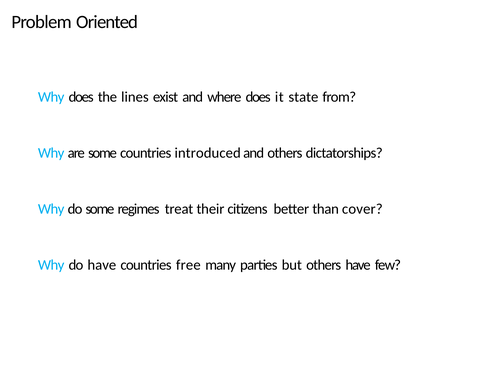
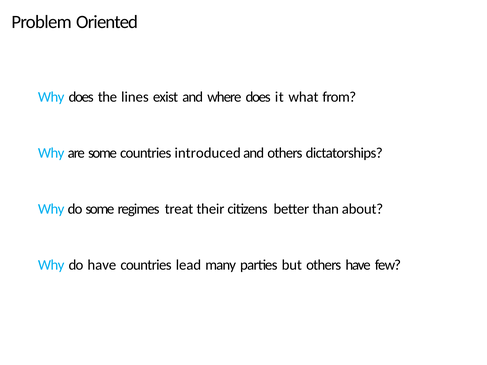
state: state -> what (303, 97)
cover: cover -> about (362, 209)
free: free -> lead (188, 266)
